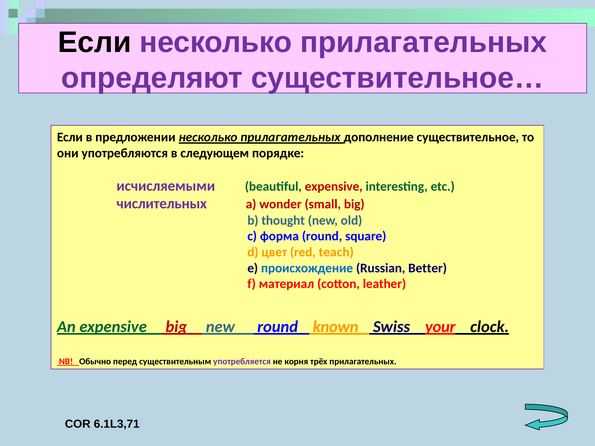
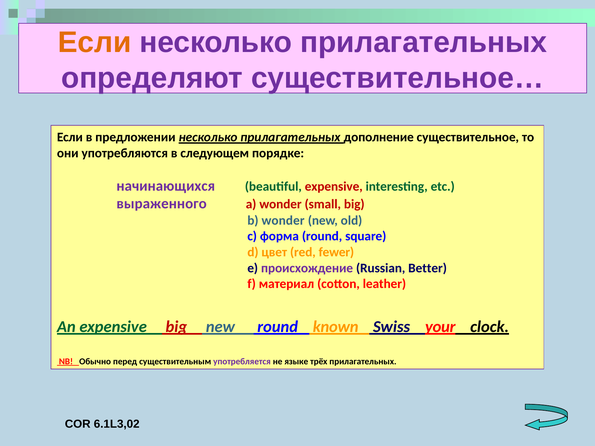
Если colour: black -> orange (95, 42)
исчисляемыми: исчисляемыми -> начинающихся (166, 186)
числительных: числительных -> выраженного (162, 204)
b thought: thought -> wonder (283, 221)
teach: teach -> fewer (336, 252)
происхождение colour: blue -> purple (307, 268)
корня: корня -> языке (296, 362)
6.1L3,71: 6.1L3,71 -> 6.1L3,02 (117, 424)
